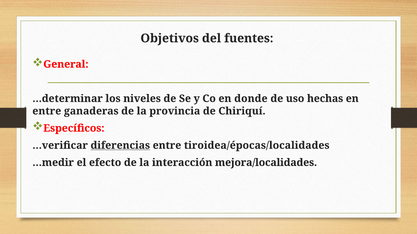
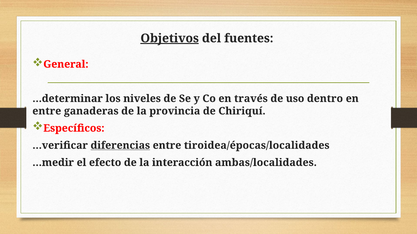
Objetivos underline: none -> present (170, 38)
donde: donde -> través (251, 99)
hechas: hechas -> dentro (325, 99)
mejora/localidades: mejora/localidades -> ambas/localidades (266, 163)
